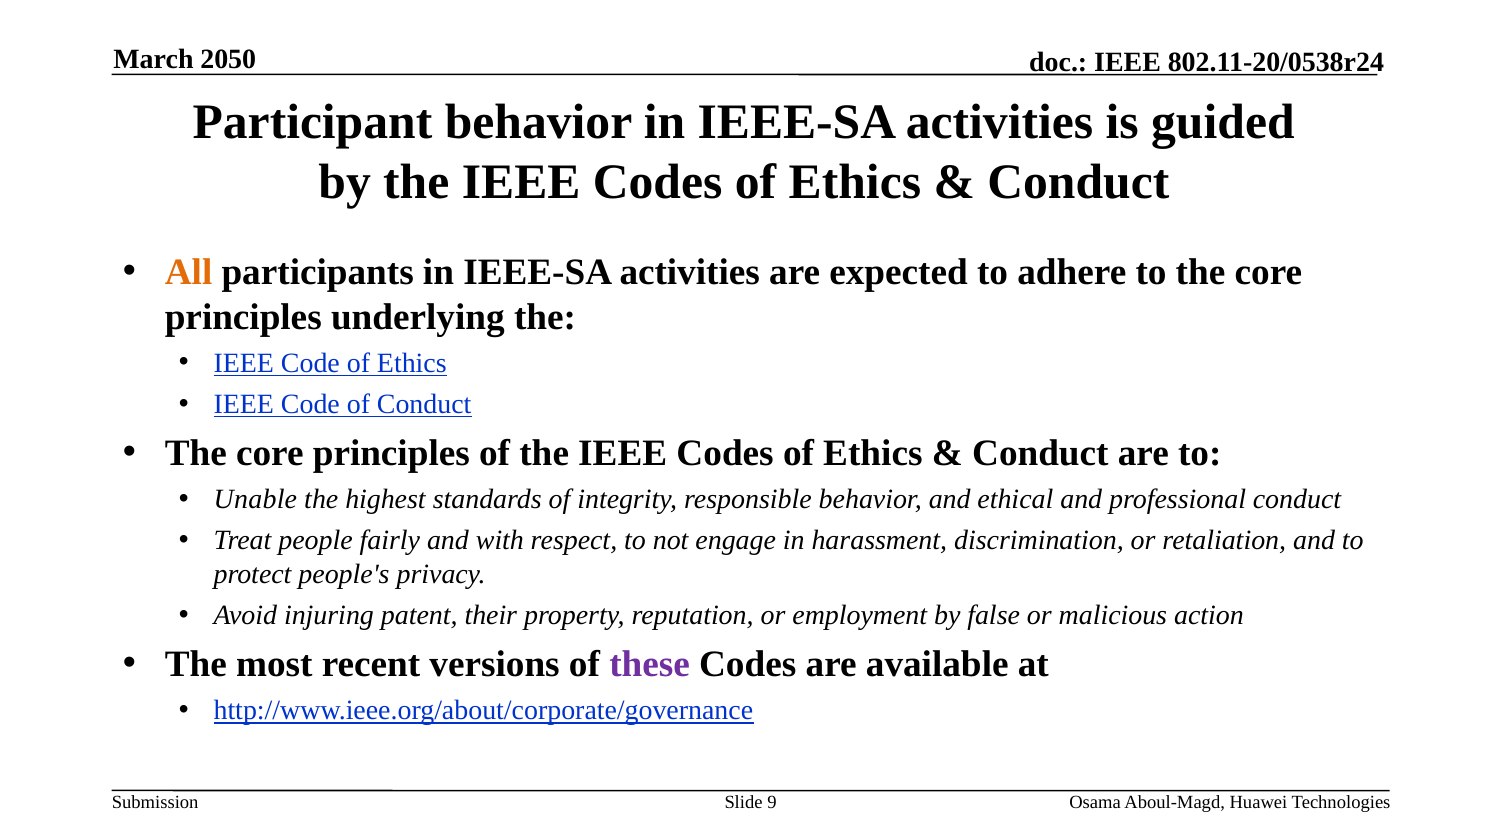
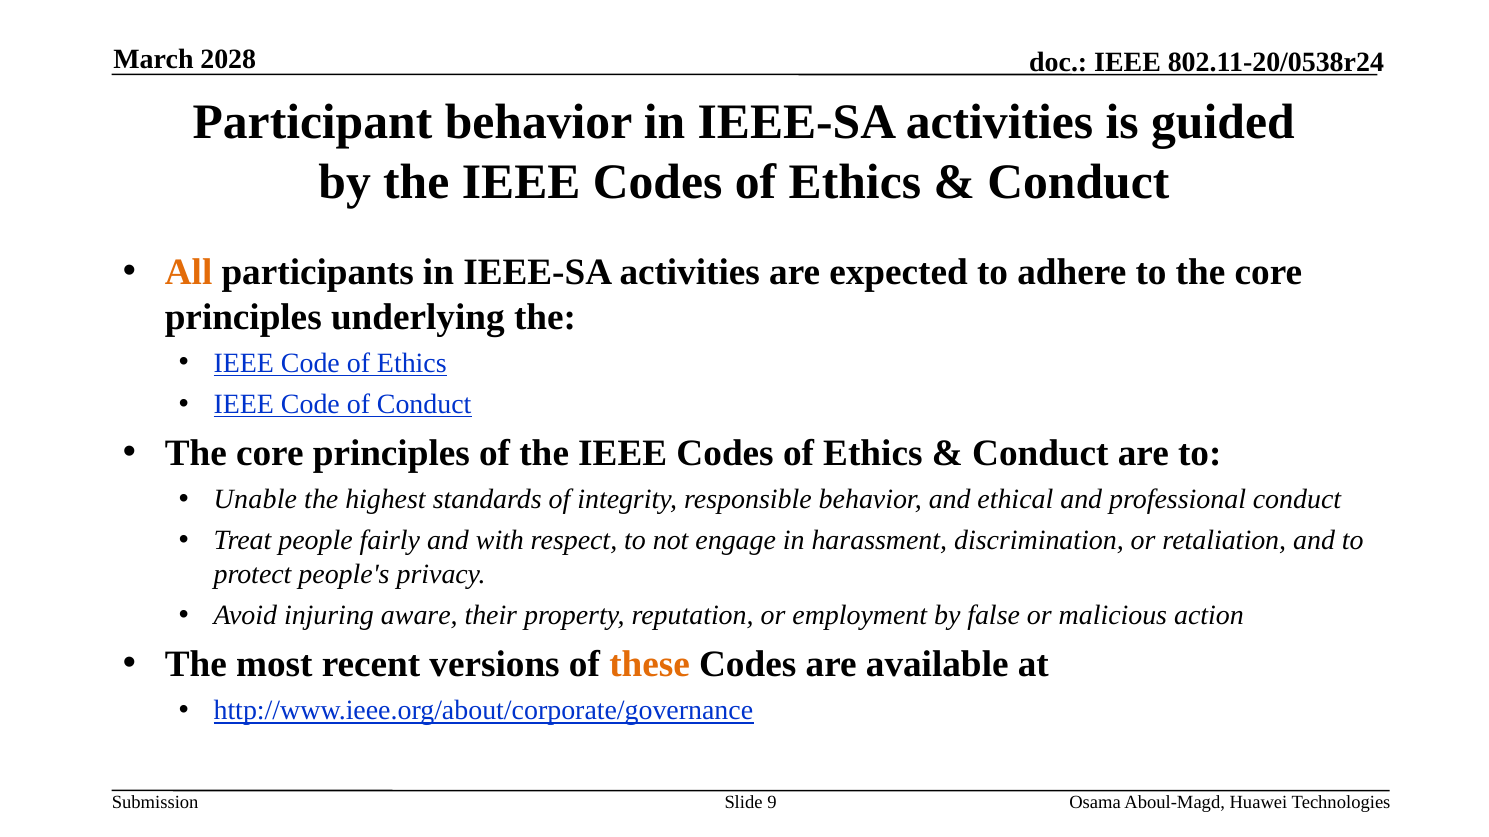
2050: 2050 -> 2028 (228, 59)
patent: patent -> aware (419, 616)
these colour: purple -> orange (650, 665)
